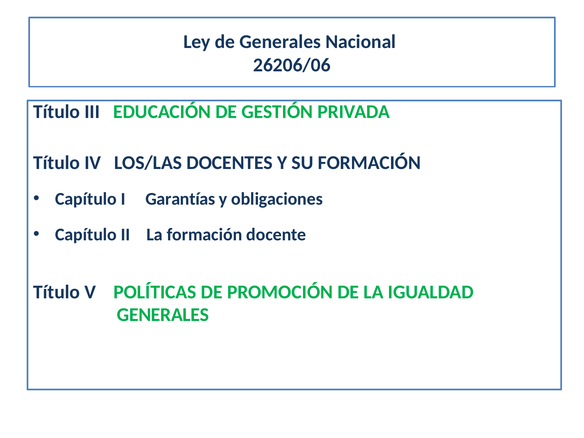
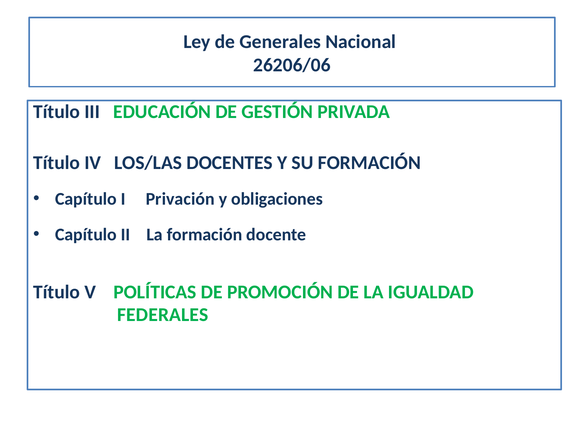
Garantías: Garantías -> Privación (180, 199)
GENERALES: GENERALES -> FEDERALES (163, 315)
